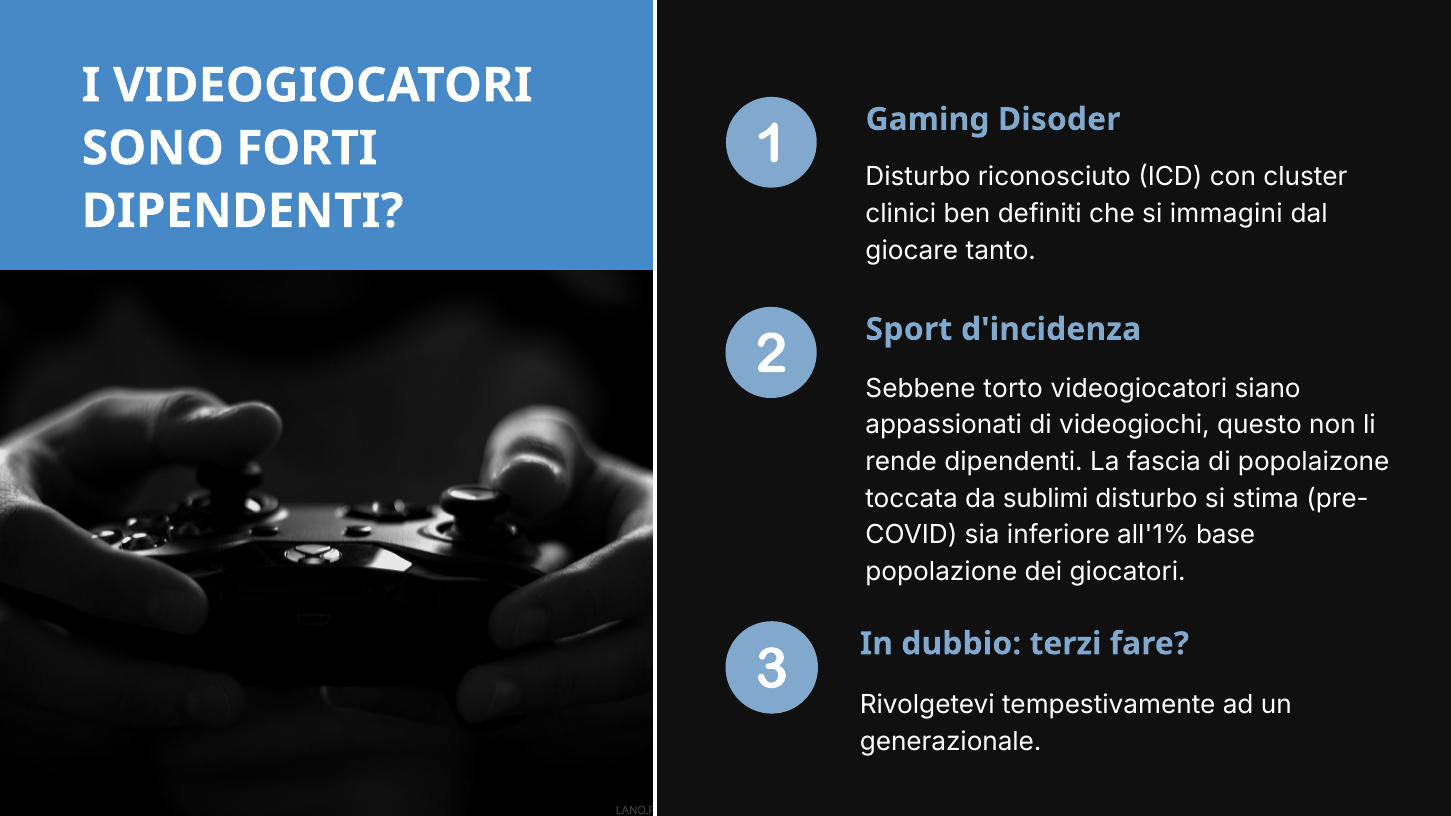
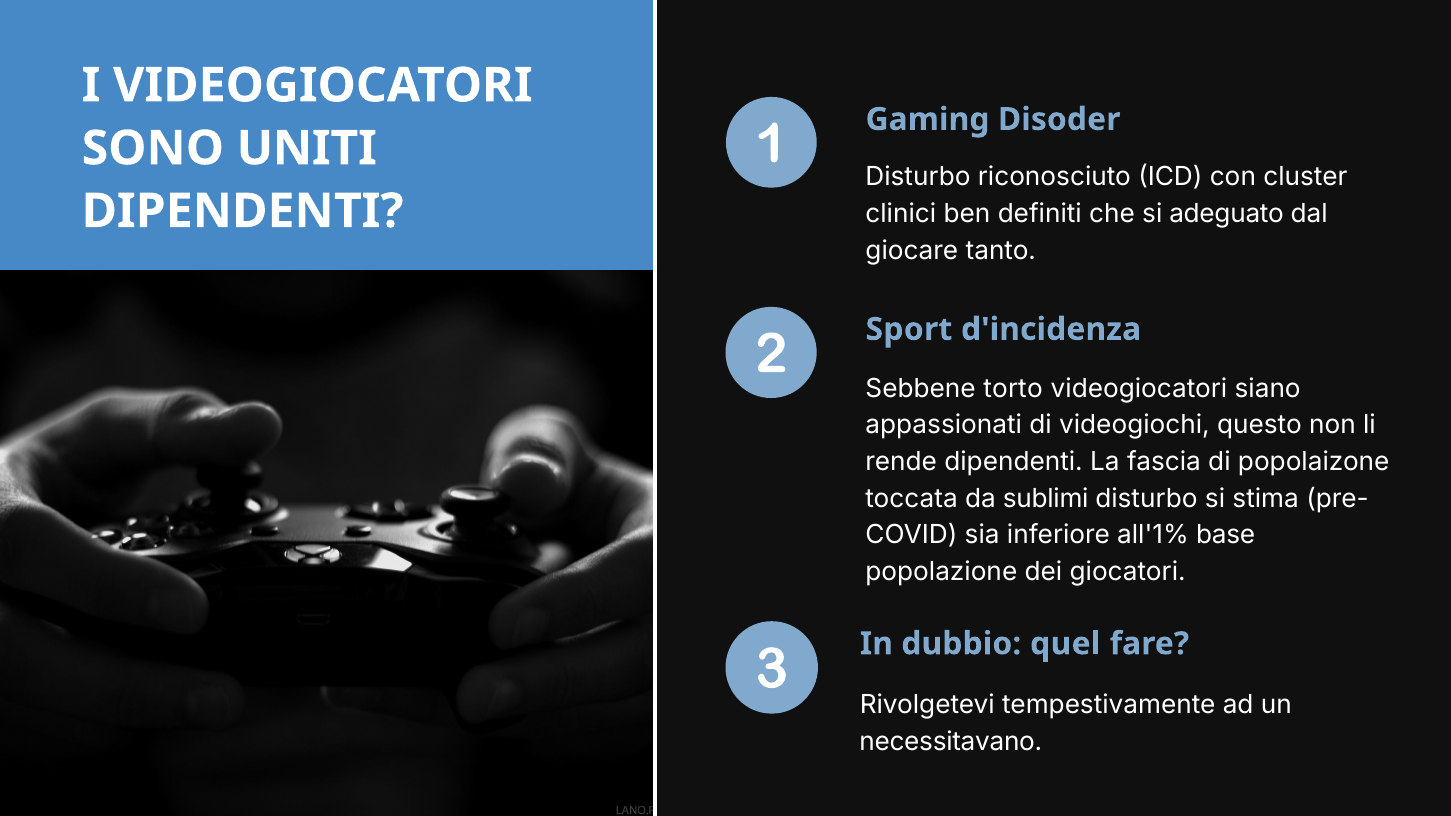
FORTI: FORTI -> UNITI (307, 148)
immagini: immagini -> adeguato (1227, 214)
terzi: terzi -> quel (1065, 644)
generazionale: generazionale -> necessitavano (951, 742)
